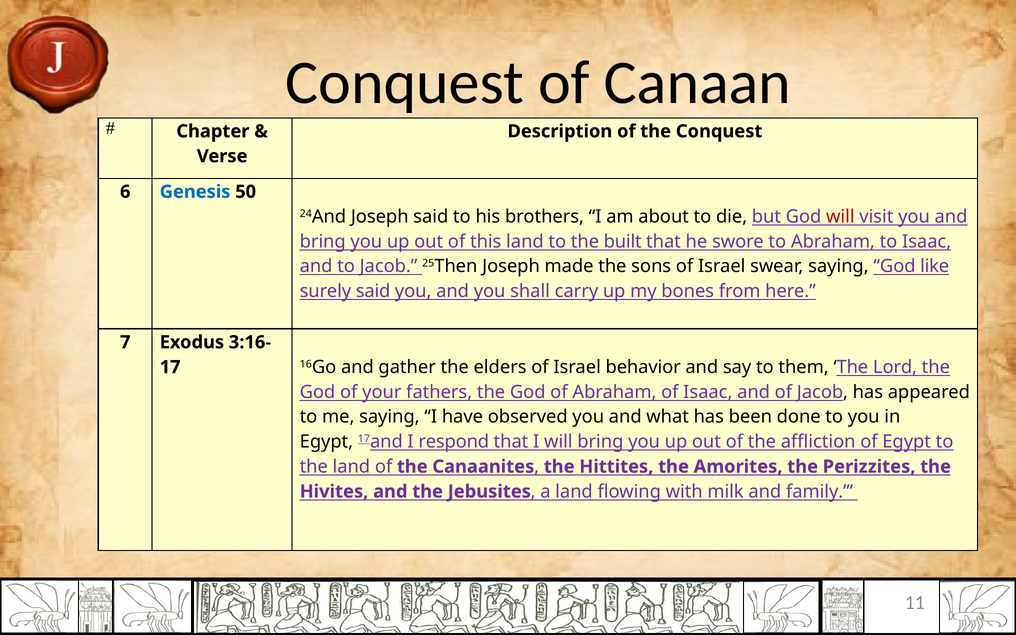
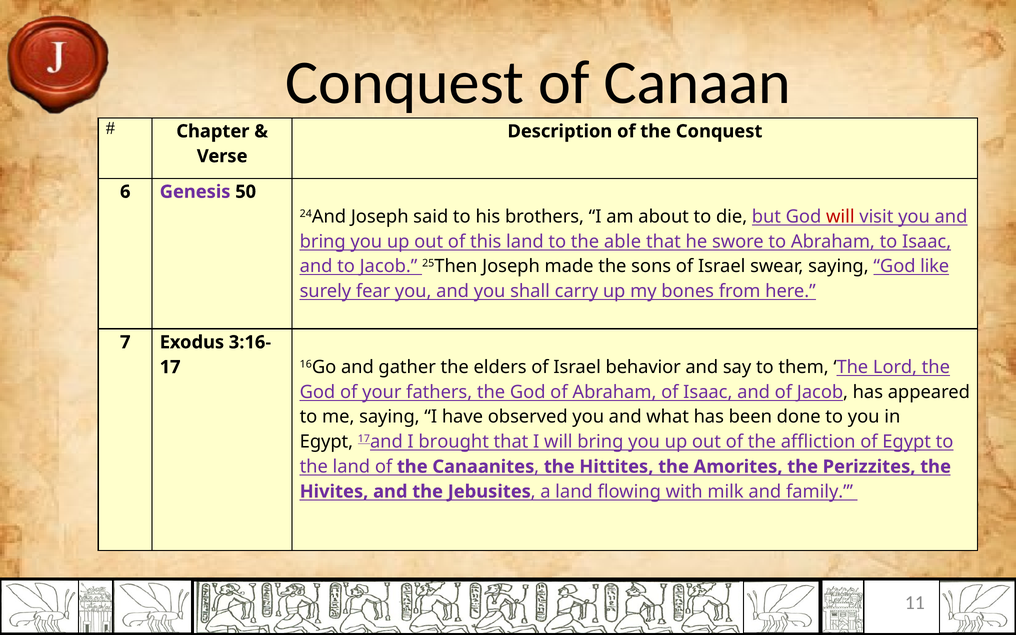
Genesis colour: blue -> purple (195, 192)
built: built -> able (622, 242)
surely said: said -> fear (373, 291)
respond: respond -> brought (454, 442)
